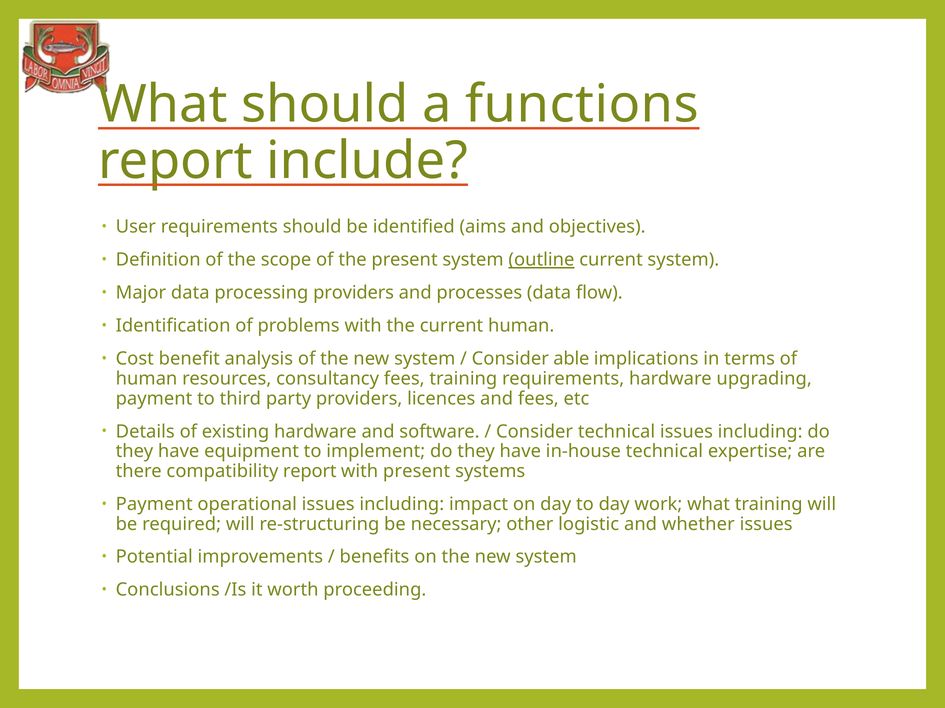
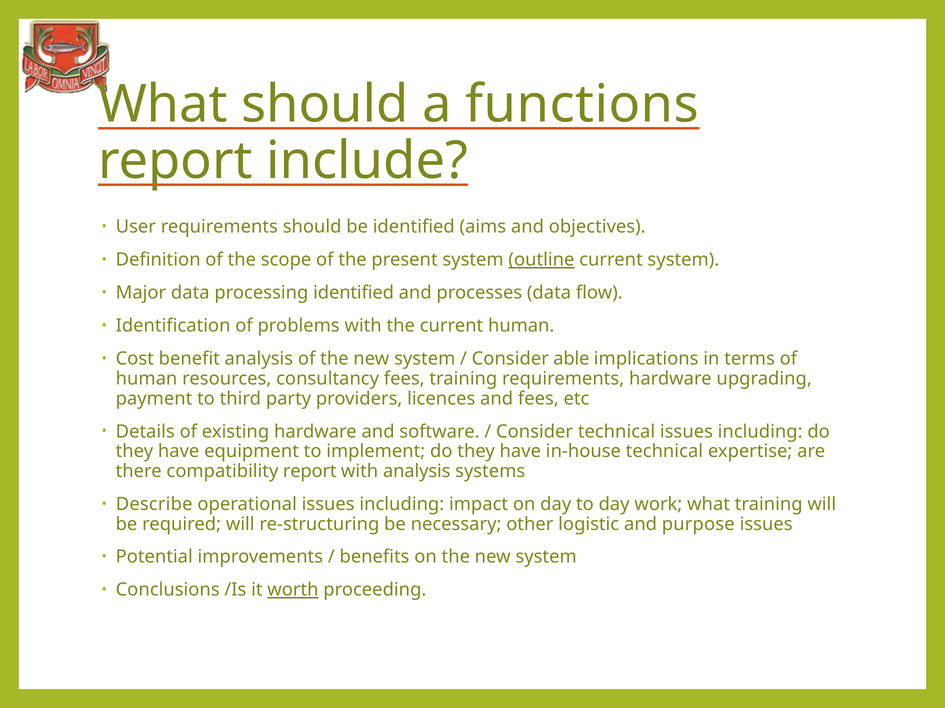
processing providers: providers -> identified (354, 293)
with present: present -> analysis (417, 472)
Payment: Payment -> Describe (154, 505)
whether: whether -> purpose (698, 525)
worth underline: none -> present (293, 591)
